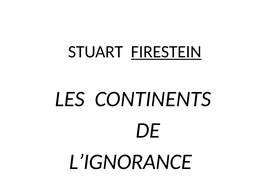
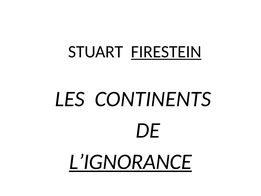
L’IGNORANCE underline: none -> present (131, 162)
